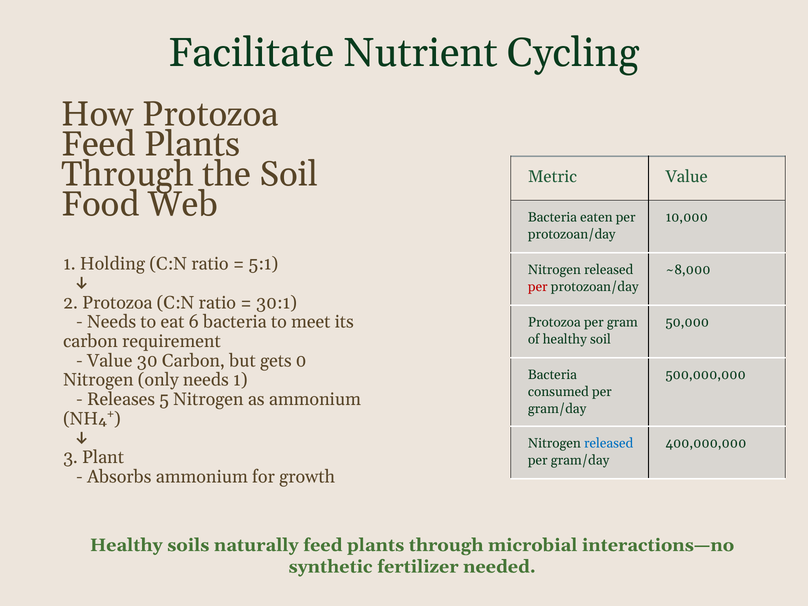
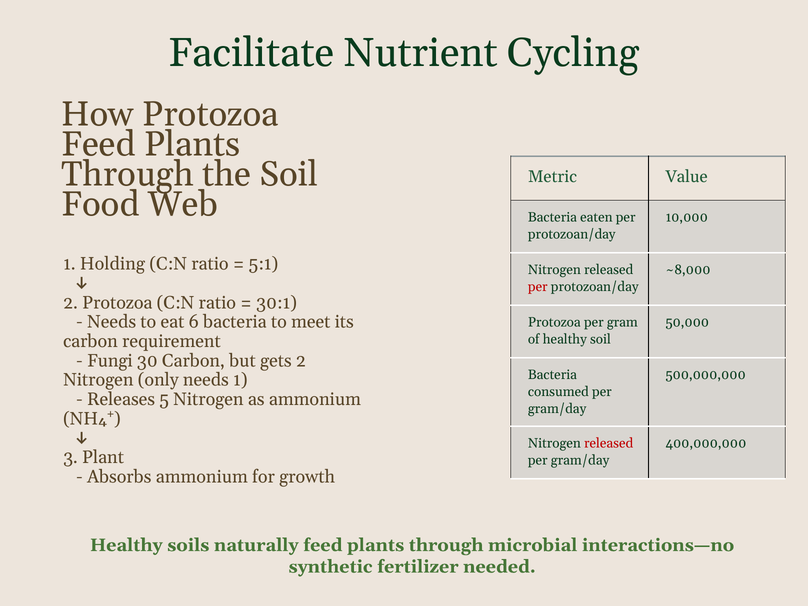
Value: Value -> Fungi (110, 361)
gets 0: 0 -> 2 (301, 361)
released colour: blue -> red (609, 443)
